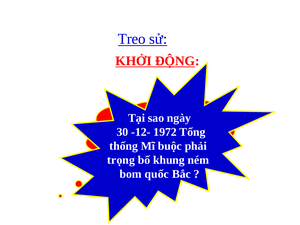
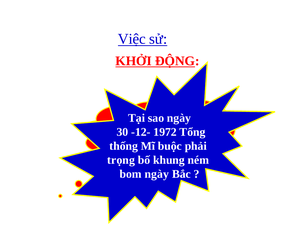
Treo: Treo -> Việc (132, 39)
bom quốc: quốc -> ngày (157, 174)
